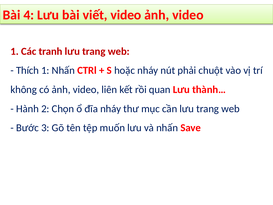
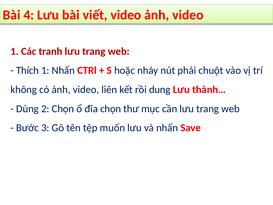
quan: quan -> dung (160, 89)
Hành: Hành -> Dùng (27, 109)
đĩa nháy: nháy -> chọn (111, 109)
